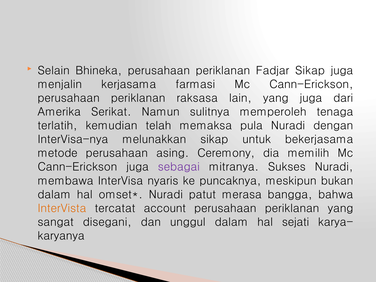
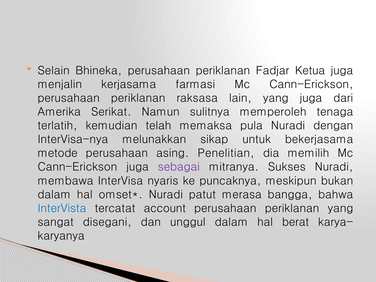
Fadjar Sikap: Sikap -> Ketua (310, 70)
Ceremony: Ceremony -> Penelitian (226, 153)
InterVista colour: orange -> blue (62, 208)
sejati: sejati -> berat (296, 222)
